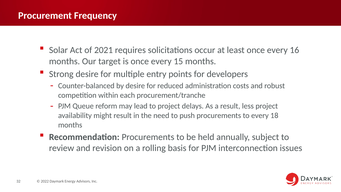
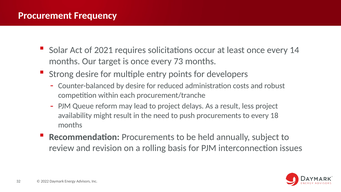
16: 16 -> 14 (294, 50)
15: 15 -> 73 (178, 61)
